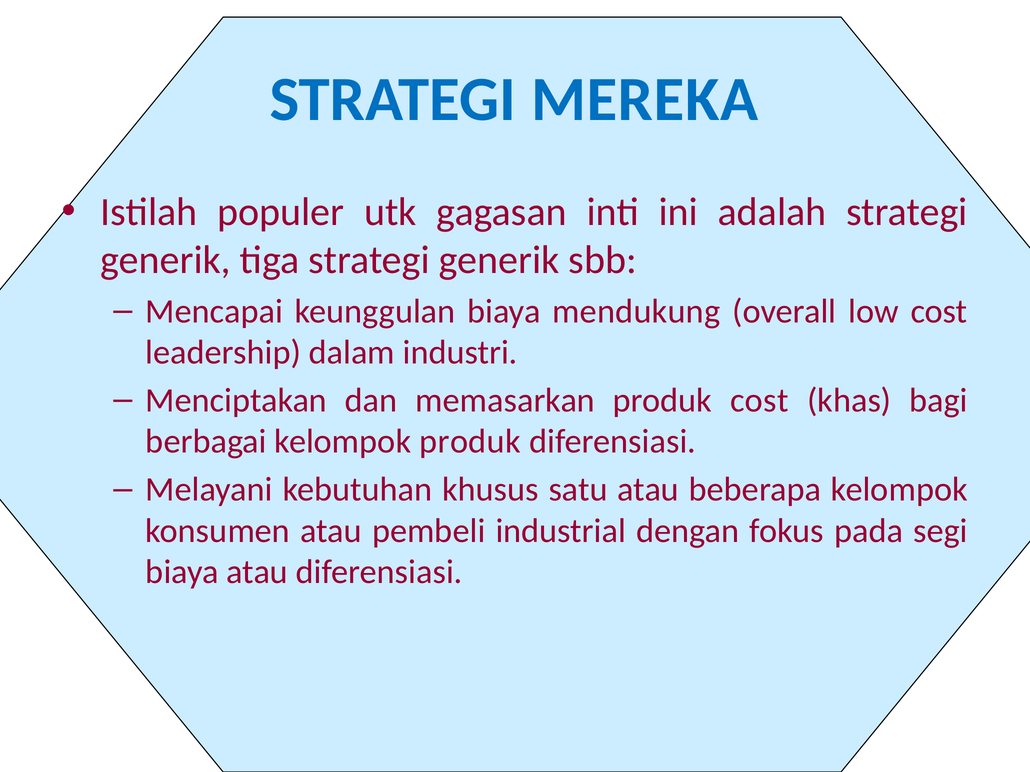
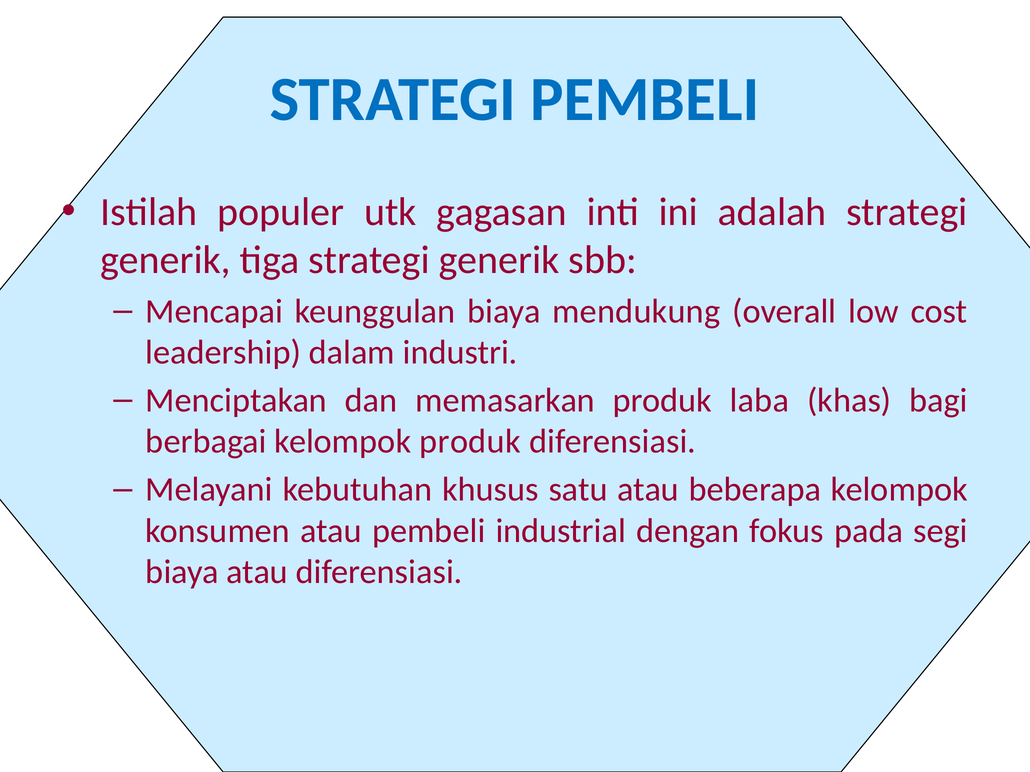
STRATEGI MEREKA: MEREKA -> PEMBELI (645, 100)
produk cost: cost -> laba (759, 401)
